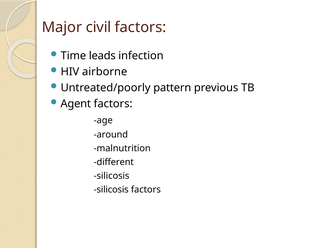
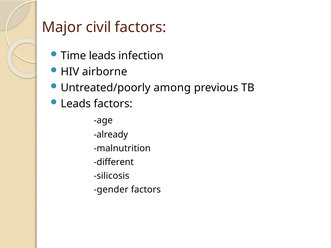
pattern: pattern -> among (172, 88)
Agent: Agent -> Leads (76, 104)
around: around -> already (111, 135)
silicosis: silicosis -> gender (111, 190)
